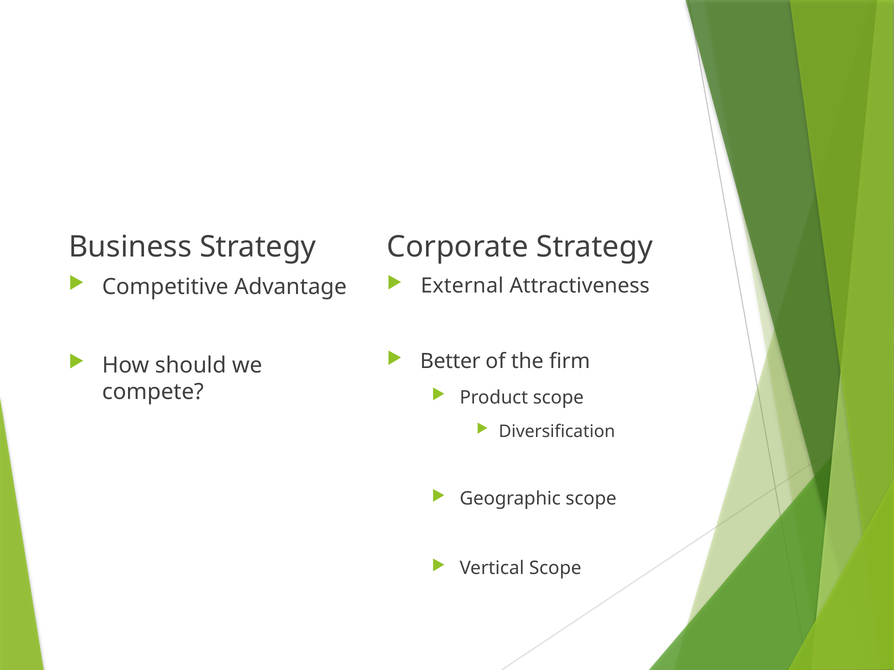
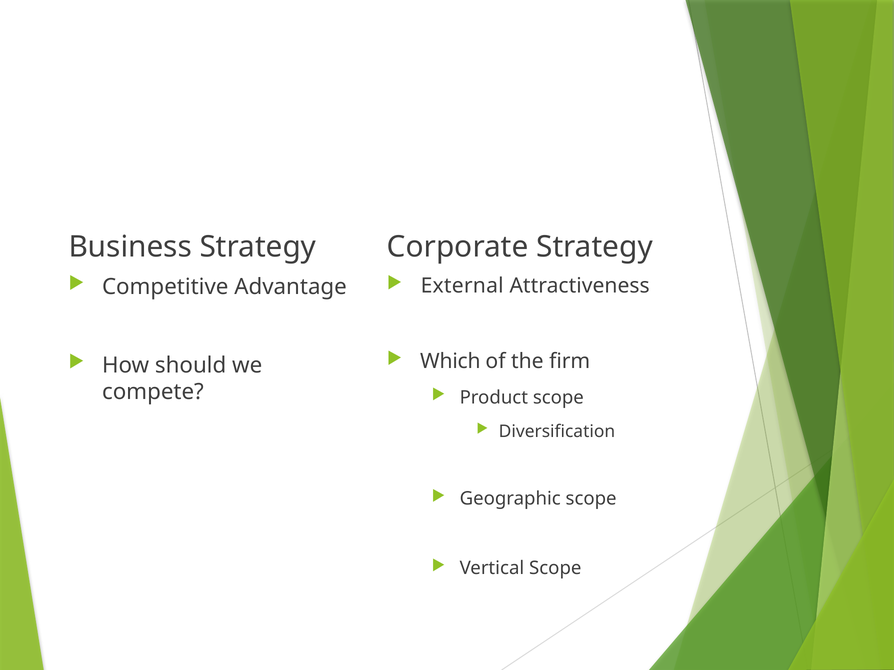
Better: Better -> Which (450, 362)
